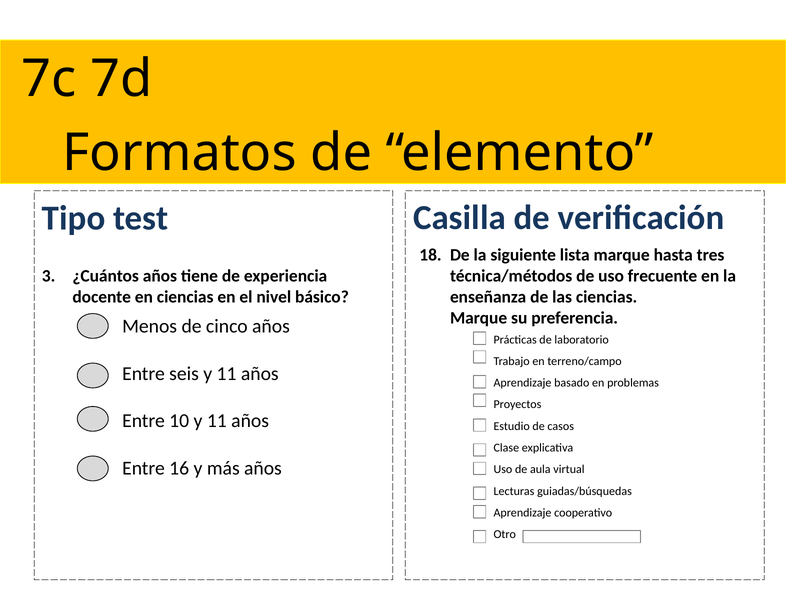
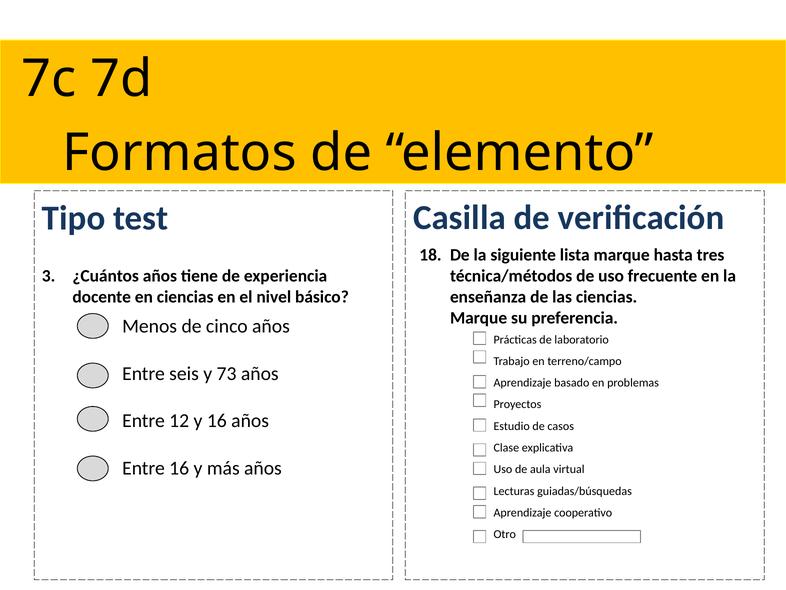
seis y 11: 11 -> 73 (227, 373)
10: 10 -> 12 (179, 420)
11: 11 -> 16 (217, 420)
